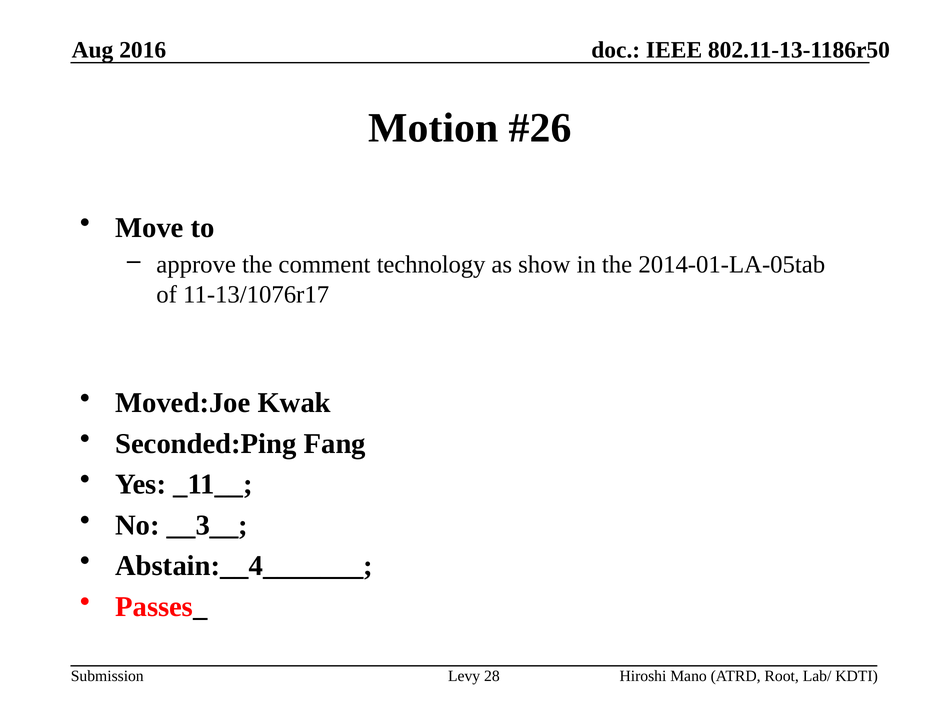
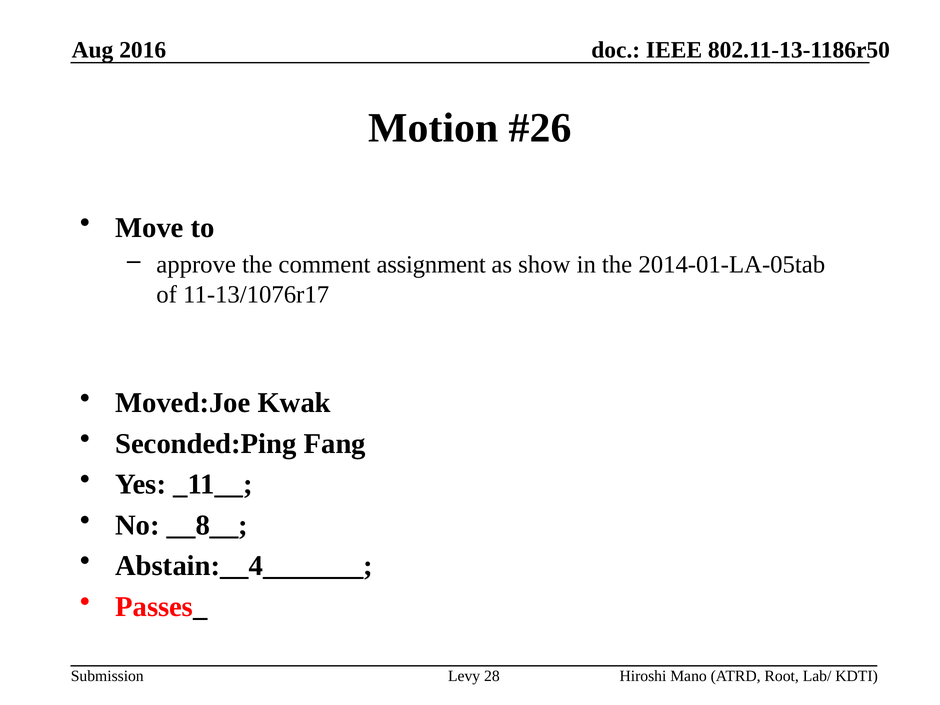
technology: technology -> assignment (431, 265)
__3__: __3__ -> __8__ (207, 525)
